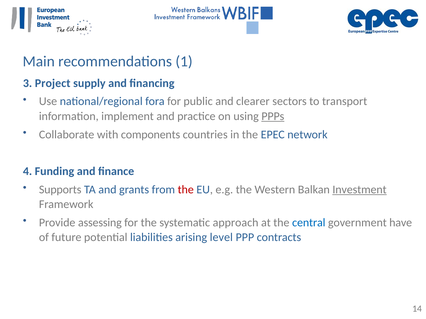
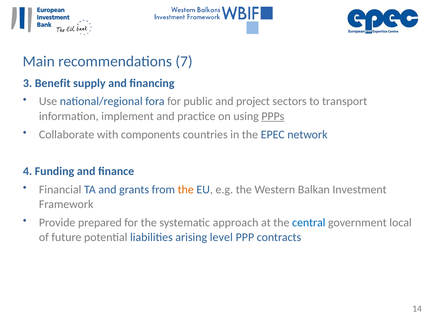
1: 1 -> 7 (184, 61)
Project: Project -> Benefit (53, 83)
clearer: clearer -> project (253, 102)
Supports: Supports -> Financial (60, 190)
the colour: red -> orange (186, 190)
Investment underline: present -> none (360, 190)
assessing: assessing -> prepared (100, 223)
have: have -> local (401, 223)
